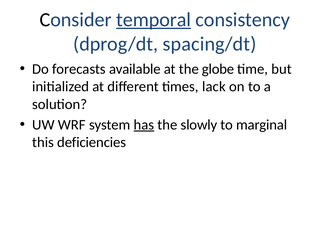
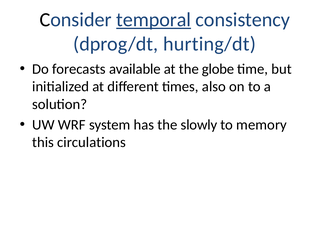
spacing/dt: spacing/dt -> hurting/dt (210, 44)
lack: lack -> also (214, 87)
has underline: present -> none (144, 125)
marginal: marginal -> memory (262, 125)
deficiencies: deficiencies -> circulations (92, 143)
